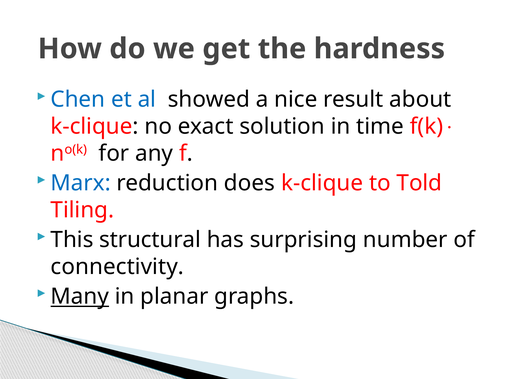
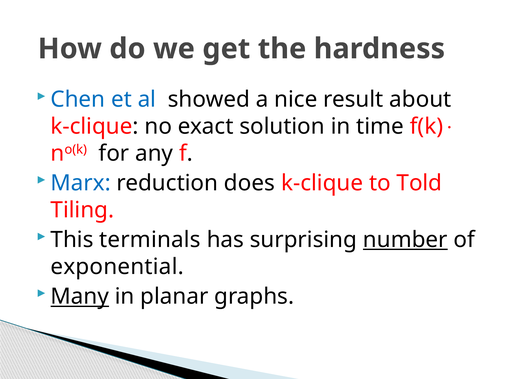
structural: structural -> terminals (150, 240)
number underline: none -> present (405, 240)
connectivity: connectivity -> exponential (117, 267)
